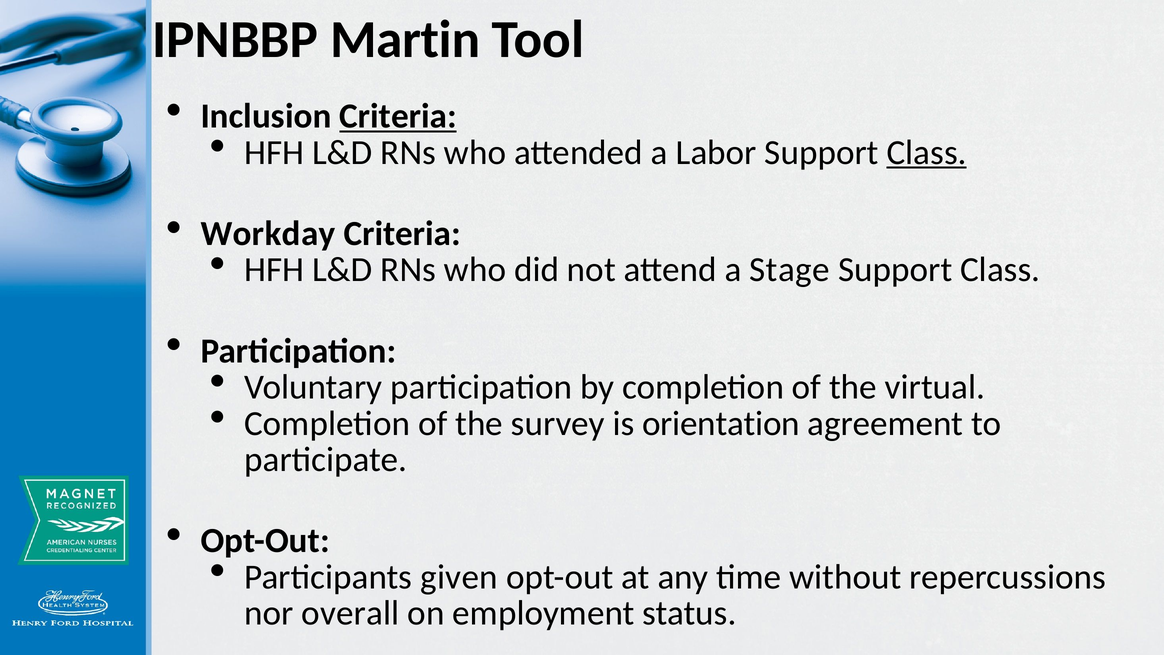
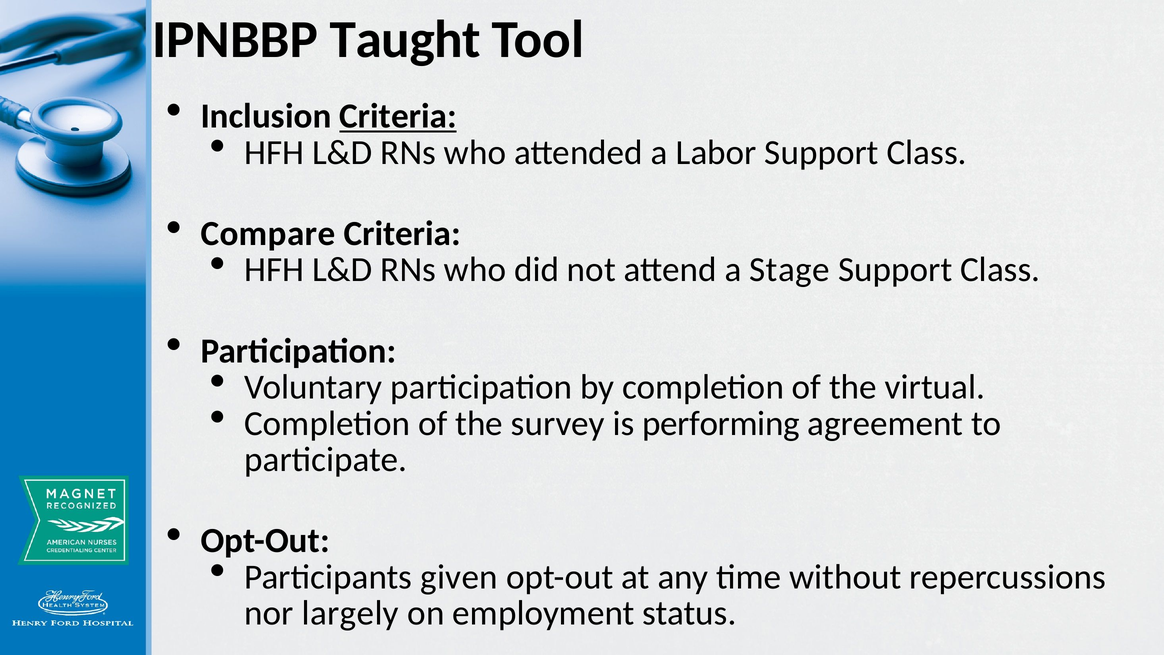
Martin: Martin -> Taught (405, 40)
Class underline: present -> none (927, 152)
Workday: Workday -> Compare (268, 234)
orientation: orientation -> performing (721, 423)
overall: overall -> largely (350, 613)
